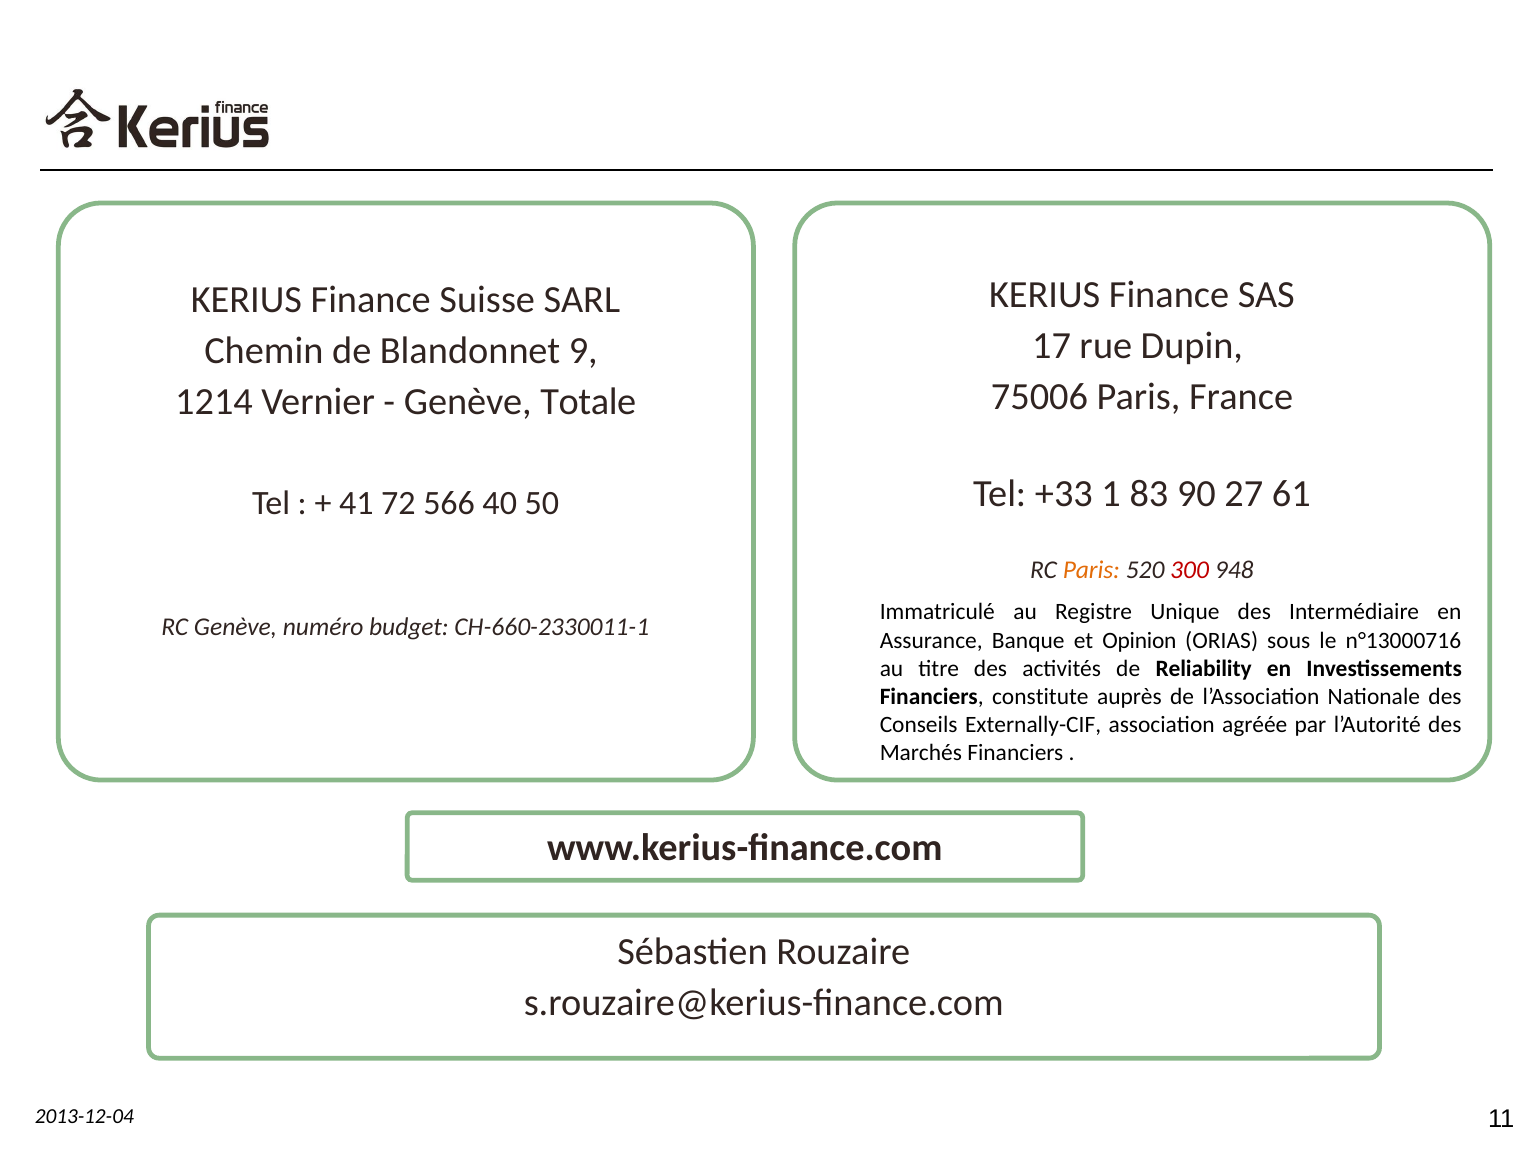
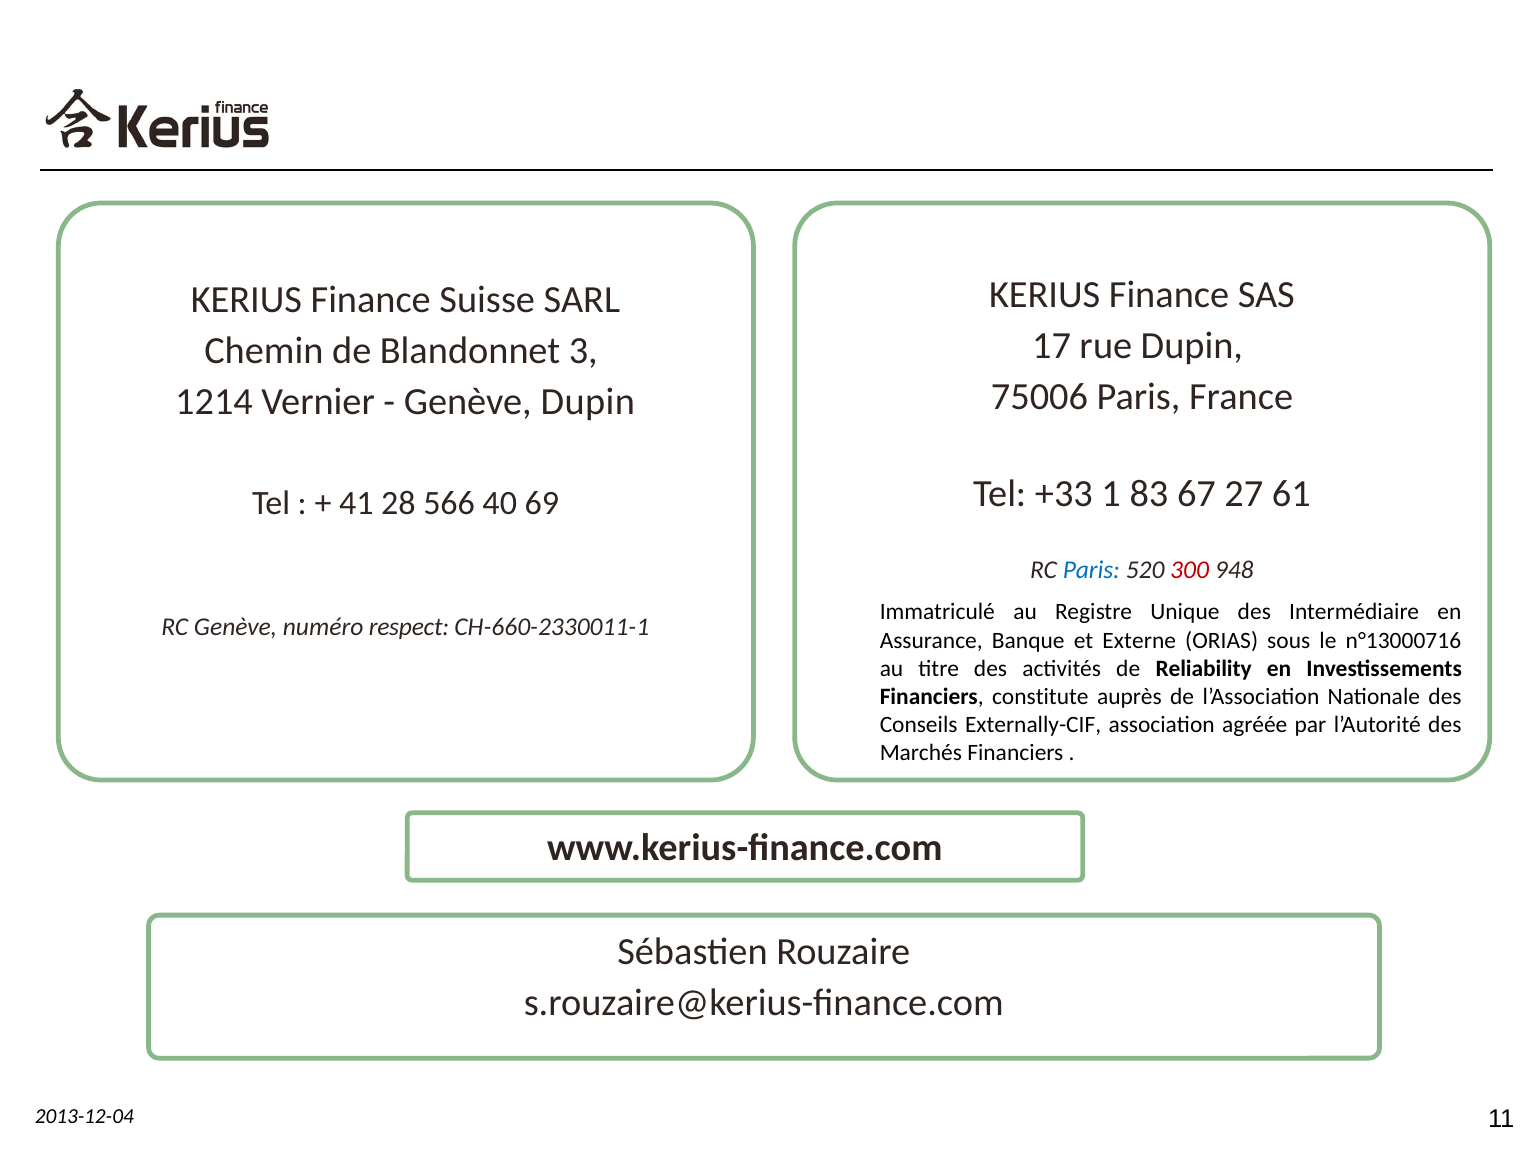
9: 9 -> 3 (583, 351)
Genève Totale: Totale -> Dupin (588, 402)
90: 90 -> 67 (1196, 494)
72: 72 -> 28 (398, 503)
50: 50 -> 69 (542, 503)
Paris colour: orange -> blue (1091, 570)
budget: budget -> respect (409, 627)
Opinion: Opinion -> Externe (1139, 640)
